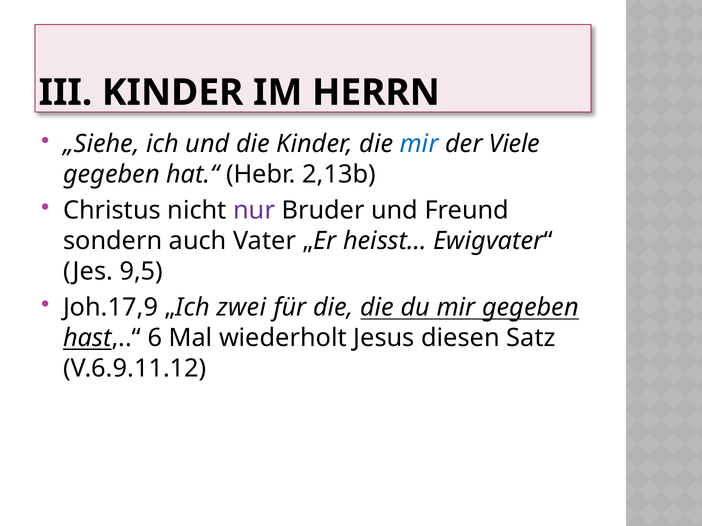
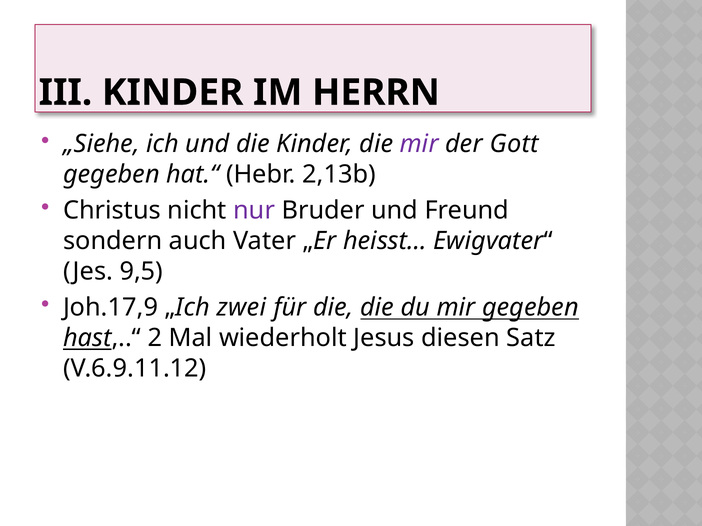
mir colour: blue -> purple (419, 144)
Viele: Viele -> Gott (514, 144)
6: 6 -> 2 (155, 338)
